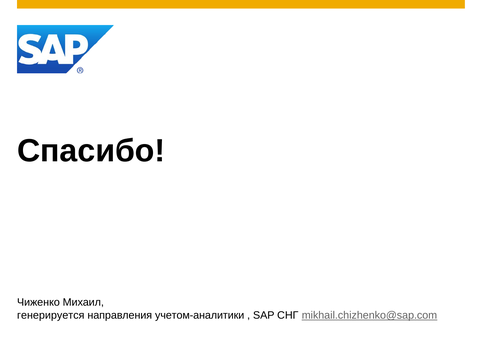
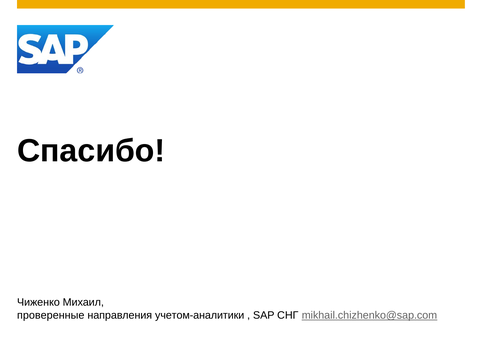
генерируется: генерируется -> проверенные (51, 315)
